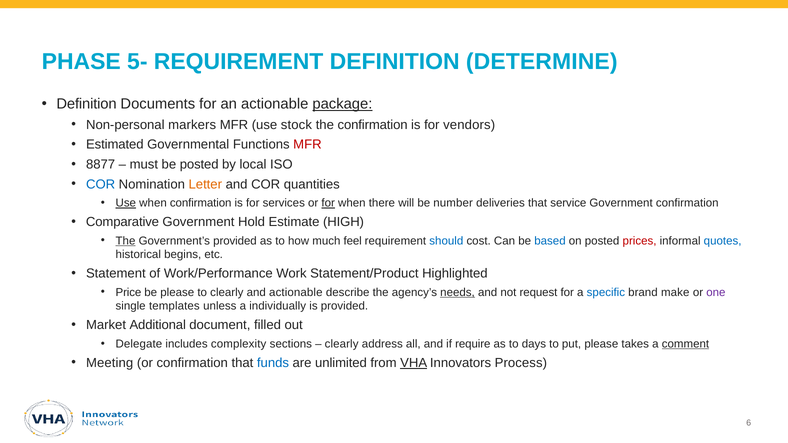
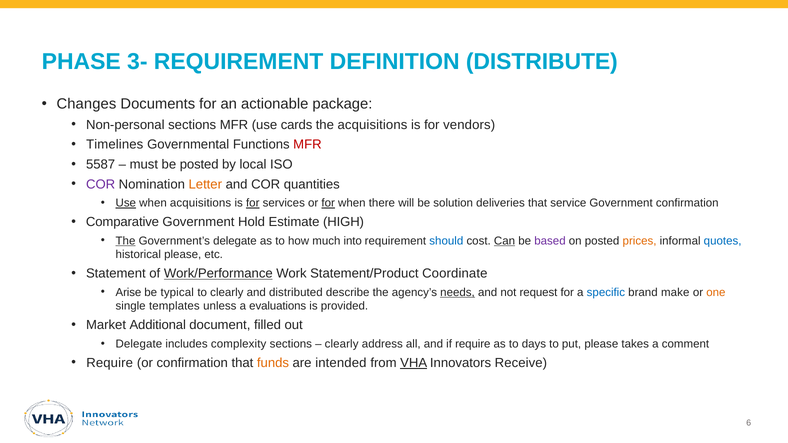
5-: 5- -> 3- (137, 62)
DETERMINE: DETERMINE -> DISTRIBUTE (542, 62)
Definition: Definition -> Changes (86, 104)
package underline: present -> none (342, 104)
Non-personal markers: markers -> sections (192, 125)
stock: stock -> cards (297, 125)
the confirmation: confirmation -> acquisitions (372, 125)
Estimated: Estimated -> Timelines (115, 145)
8877: 8877 -> 5587 (101, 165)
COR colour: blue -> purple (101, 184)
when confirmation: confirmation -> acquisitions (201, 203)
for underline: none -> present (253, 203)
number: number -> solution (453, 203)
Government’s provided: provided -> delegate (235, 241)
feel: feel -> into (353, 241)
Can underline: none -> present (505, 241)
based colour: blue -> purple (550, 241)
prices colour: red -> orange (640, 241)
historical begins: begins -> please (183, 255)
Work/Performance underline: none -> present (218, 274)
Highlighted: Highlighted -> Coordinate (455, 274)
Price: Price -> Arise (128, 292)
be please: please -> typical (177, 292)
and actionable: actionable -> distributed (296, 292)
one colour: purple -> orange (716, 292)
individually: individually -> evaluations (278, 306)
comment underline: present -> none (685, 344)
Meeting: Meeting -> Require (110, 363)
funds colour: blue -> orange (273, 363)
unlimited: unlimited -> intended (341, 363)
Process: Process -> Receive (521, 363)
